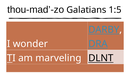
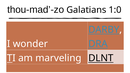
1:5: 1:5 -> 1:0 (115, 10)
